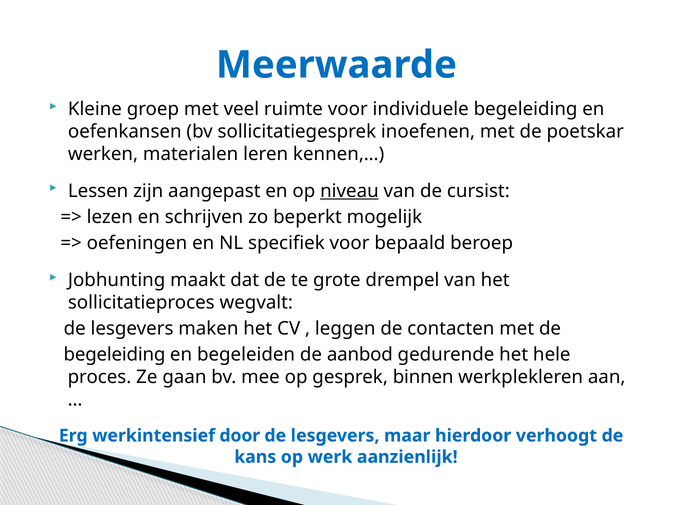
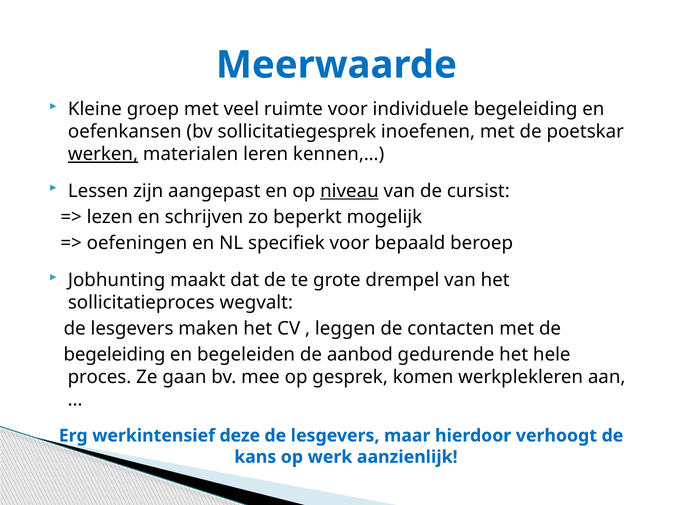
werken underline: none -> present (103, 154)
binnen: binnen -> komen (423, 377)
door: door -> deze (240, 435)
